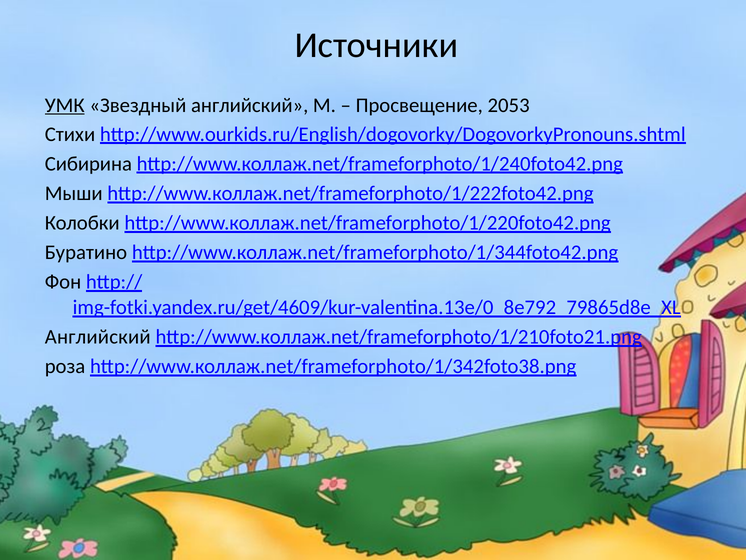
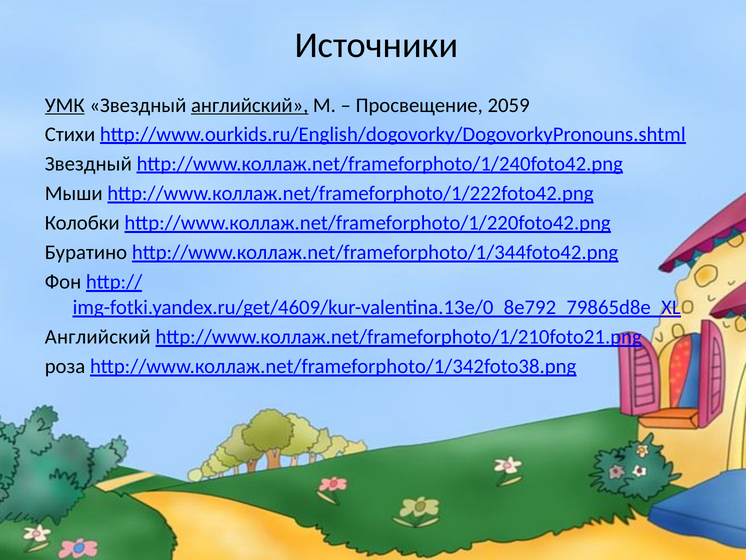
английский underline: none -> present (250, 105)
2053: 2053 -> 2059 (509, 105)
Сибирина: Сибирина -> Звездный (88, 164)
